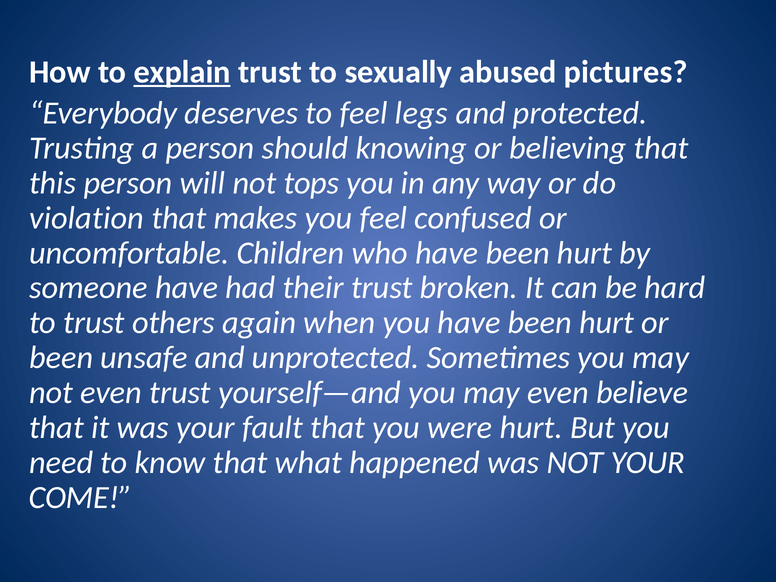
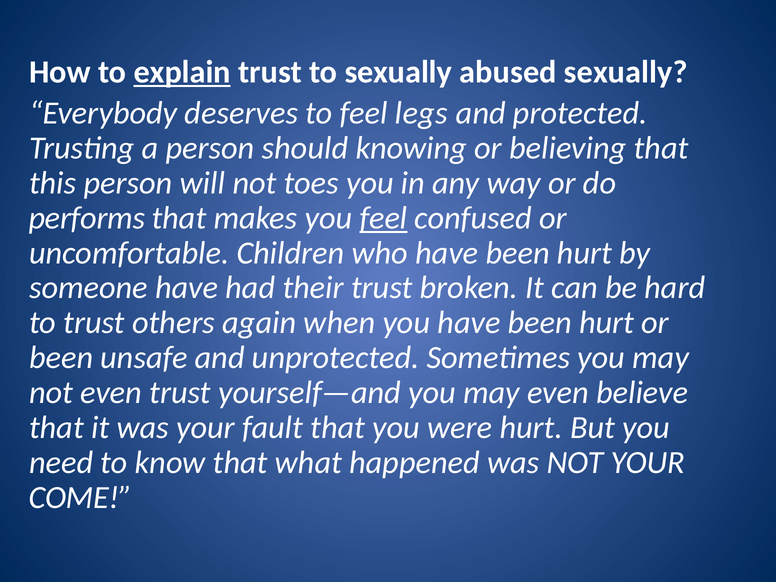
abused pictures: pictures -> sexually (626, 72)
tops: tops -> toes (311, 183)
violation: violation -> performs (87, 218)
feel underline: none -> present (383, 218)
